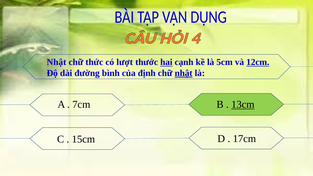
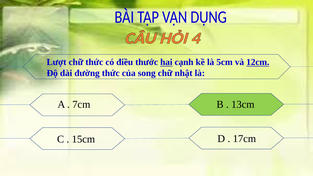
Nhật: Nhật -> Lượt (56, 62)
lượt: lượt -> điều (125, 62)
đường bình: bình -> thức (111, 73)
định: định -> song (147, 73)
nhật underline: present -> none (184, 73)
13cm underline: present -> none (243, 104)
